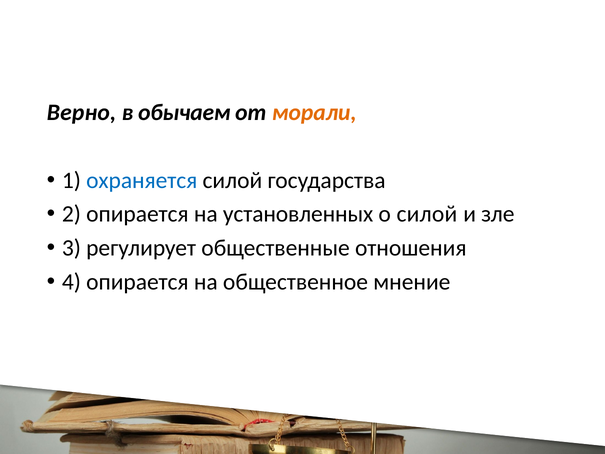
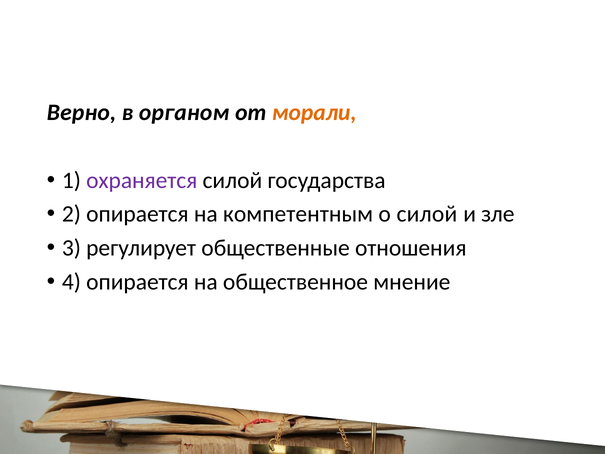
обычаем: обычаем -> органом (184, 113)
охраняется colour: blue -> purple (142, 180)
установленных: установленных -> компетентным (298, 214)
